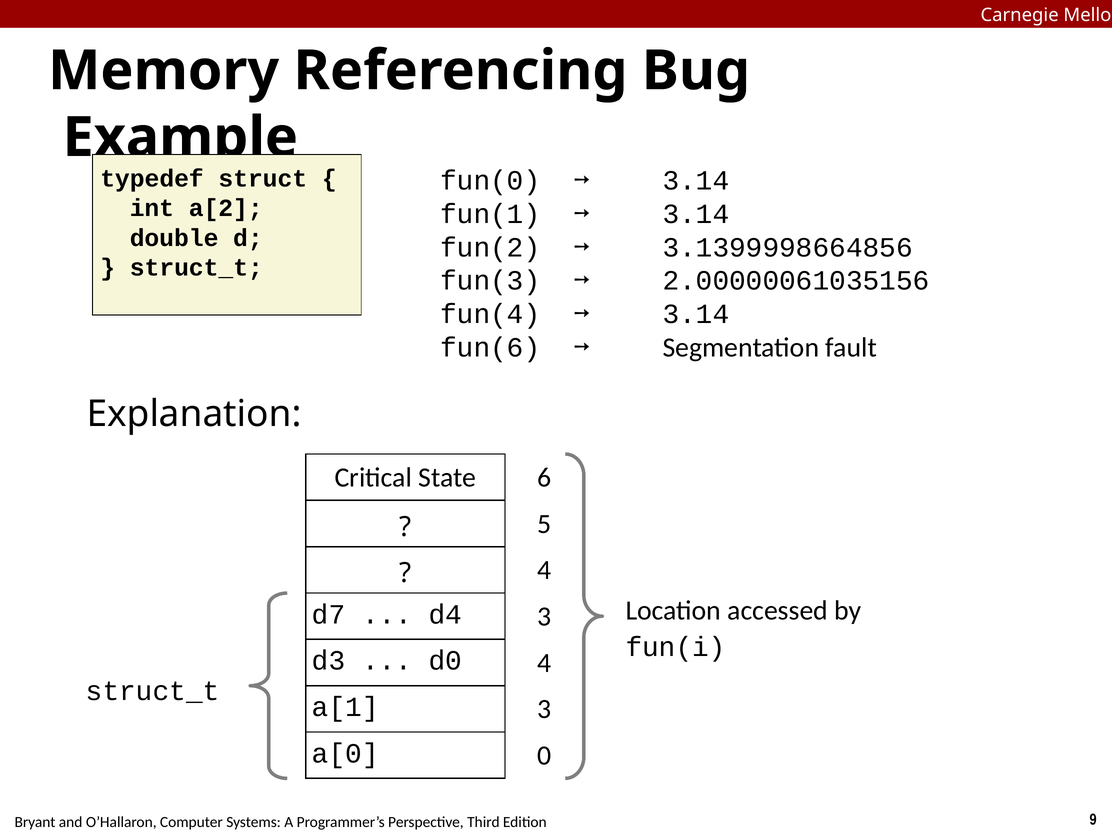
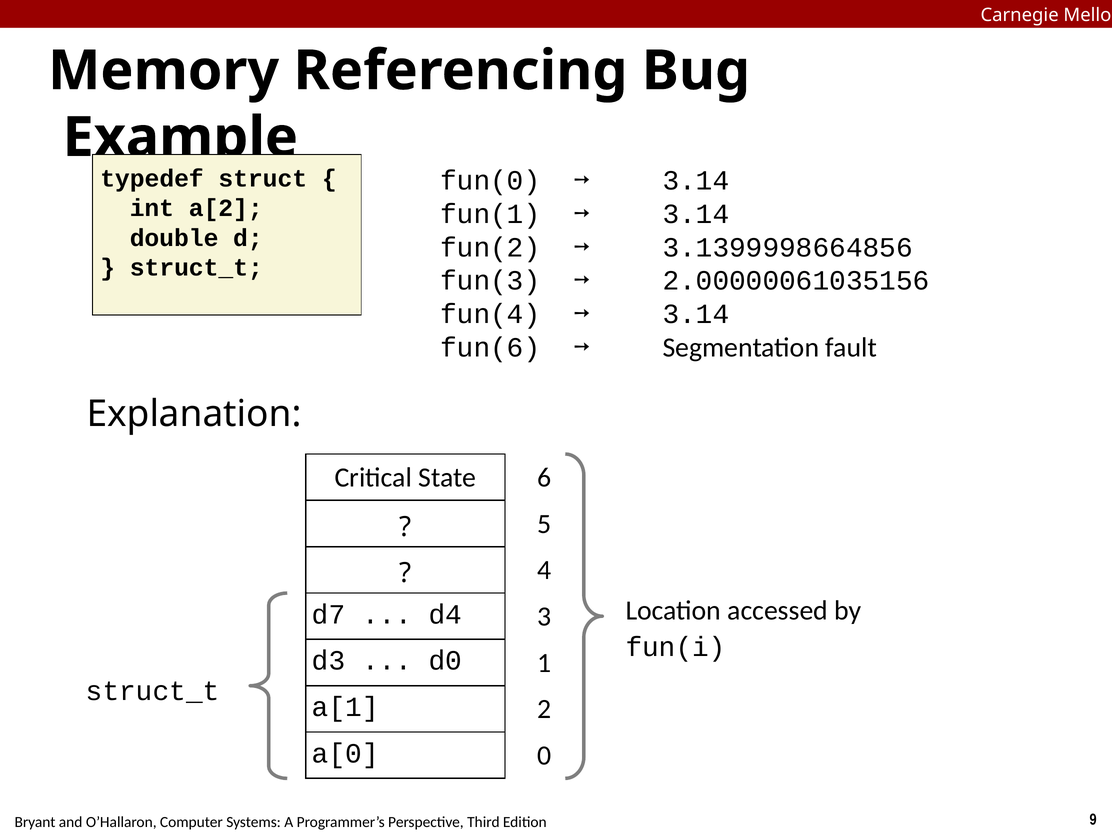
d0 4: 4 -> 1 (544, 663)
a[1 3: 3 -> 2 (544, 709)
